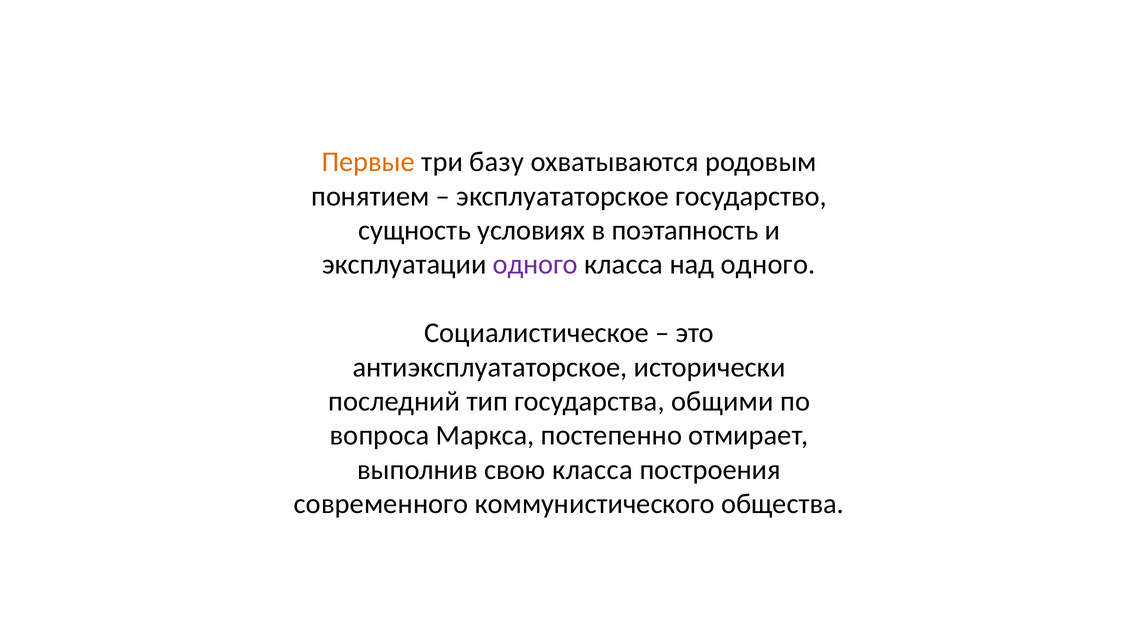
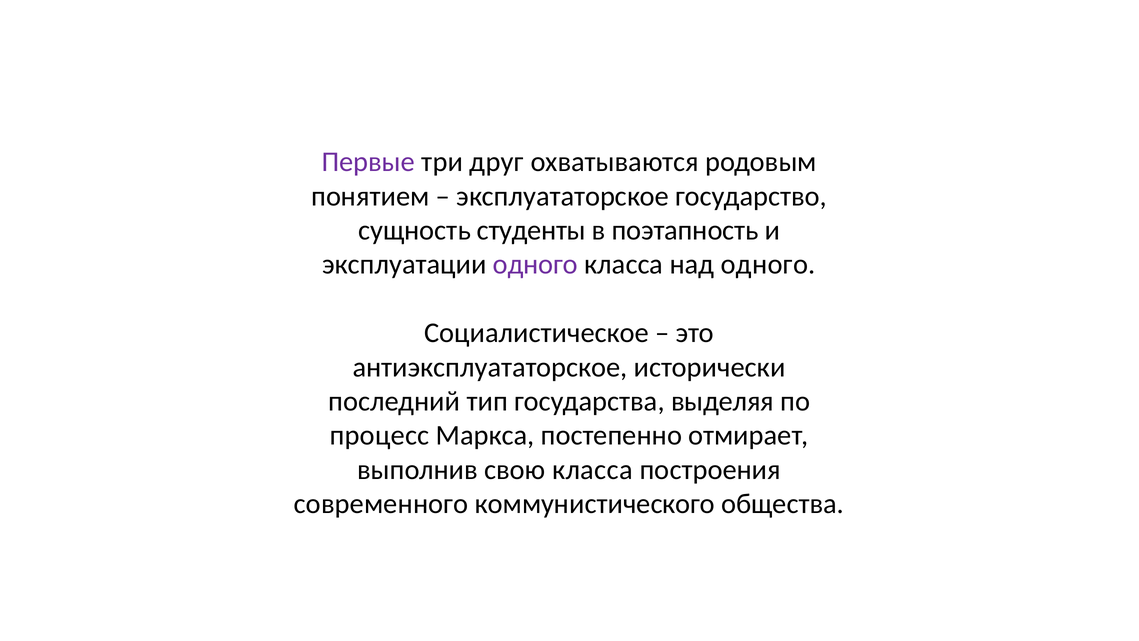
Первые colour: orange -> purple (368, 162)
базу: базу -> друг (497, 162)
условиях: условиях -> студенты (531, 230)
общими: общими -> выделяя (723, 401)
вопроса: вопроса -> процесс (379, 435)
